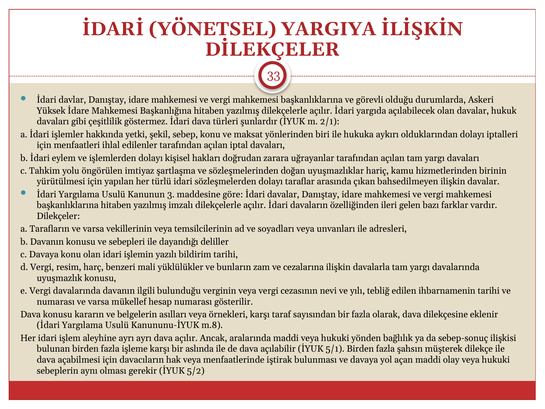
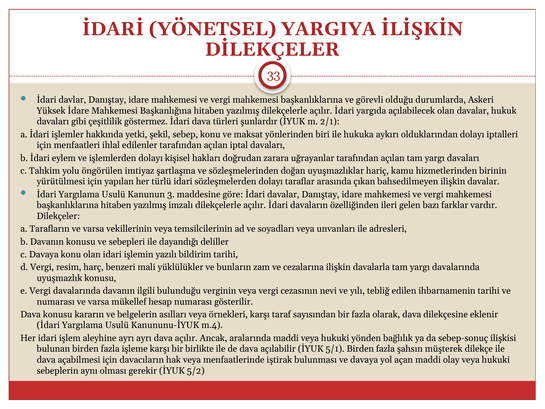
m.8: m.8 -> m.4 (212, 325)
aslında: aslında -> birlikte (200, 349)
